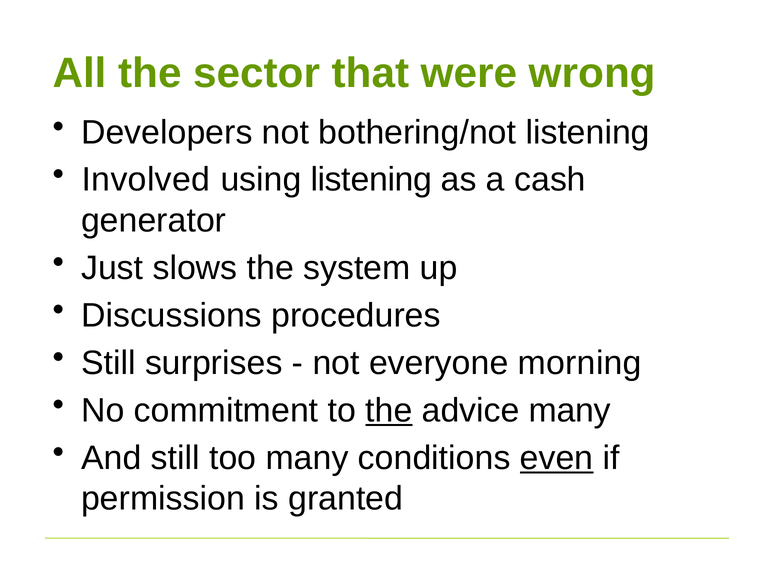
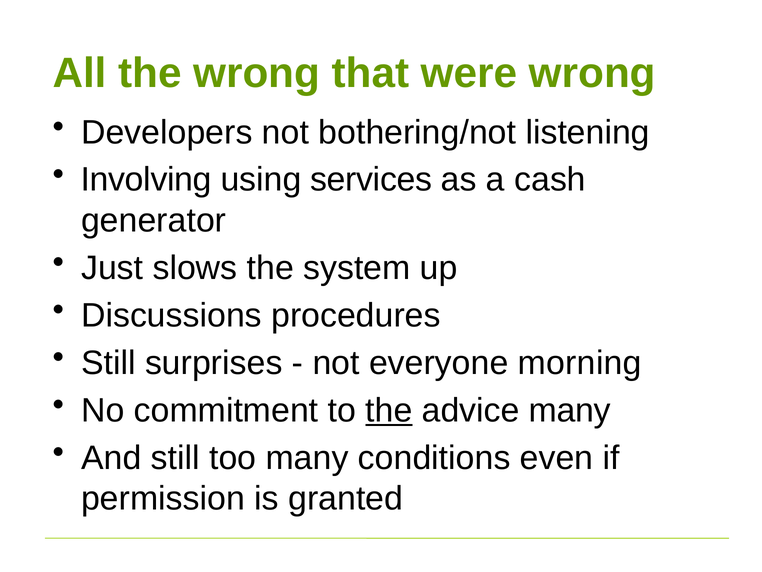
the sector: sector -> wrong (257, 73)
Involved: Involved -> Involving (146, 180)
using listening: listening -> services (371, 180)
even underline: present -> none (557, 457)
